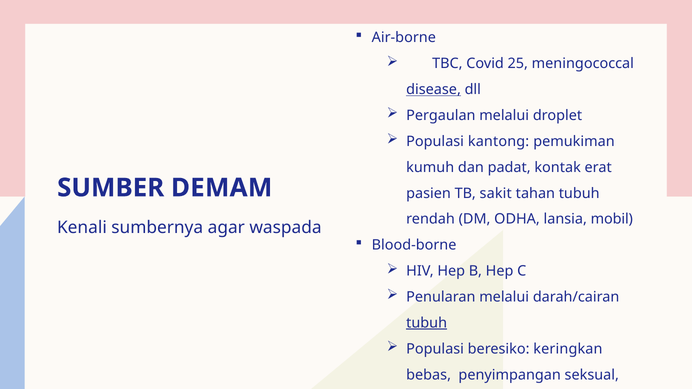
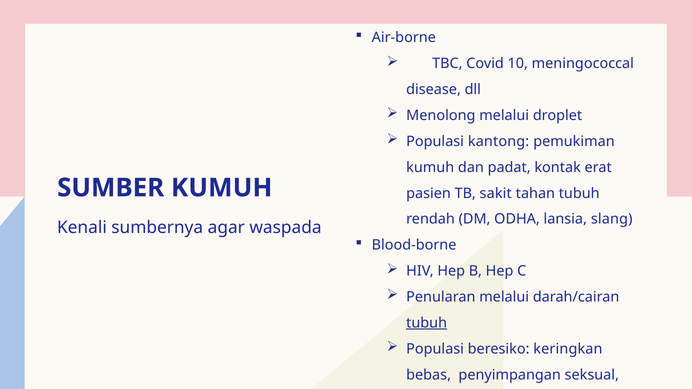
25: 25 -> 10 (518, 64)
disease underline: present -> none (434, 90)
Pergaulan: Pergaulan -> Menolong (441, 116)
SUMBER DEMAM: DEMAM -> KUMUH (222, 188)
mobil: mobil -> slang (612, 219)
